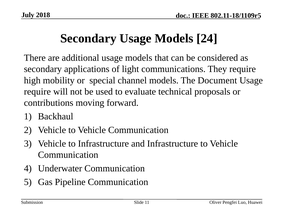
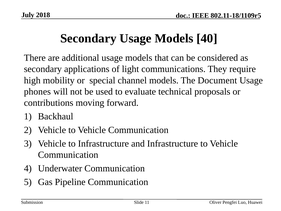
24: 24 -> 40 (207, 38)
require: require -> phones (37, 91)
